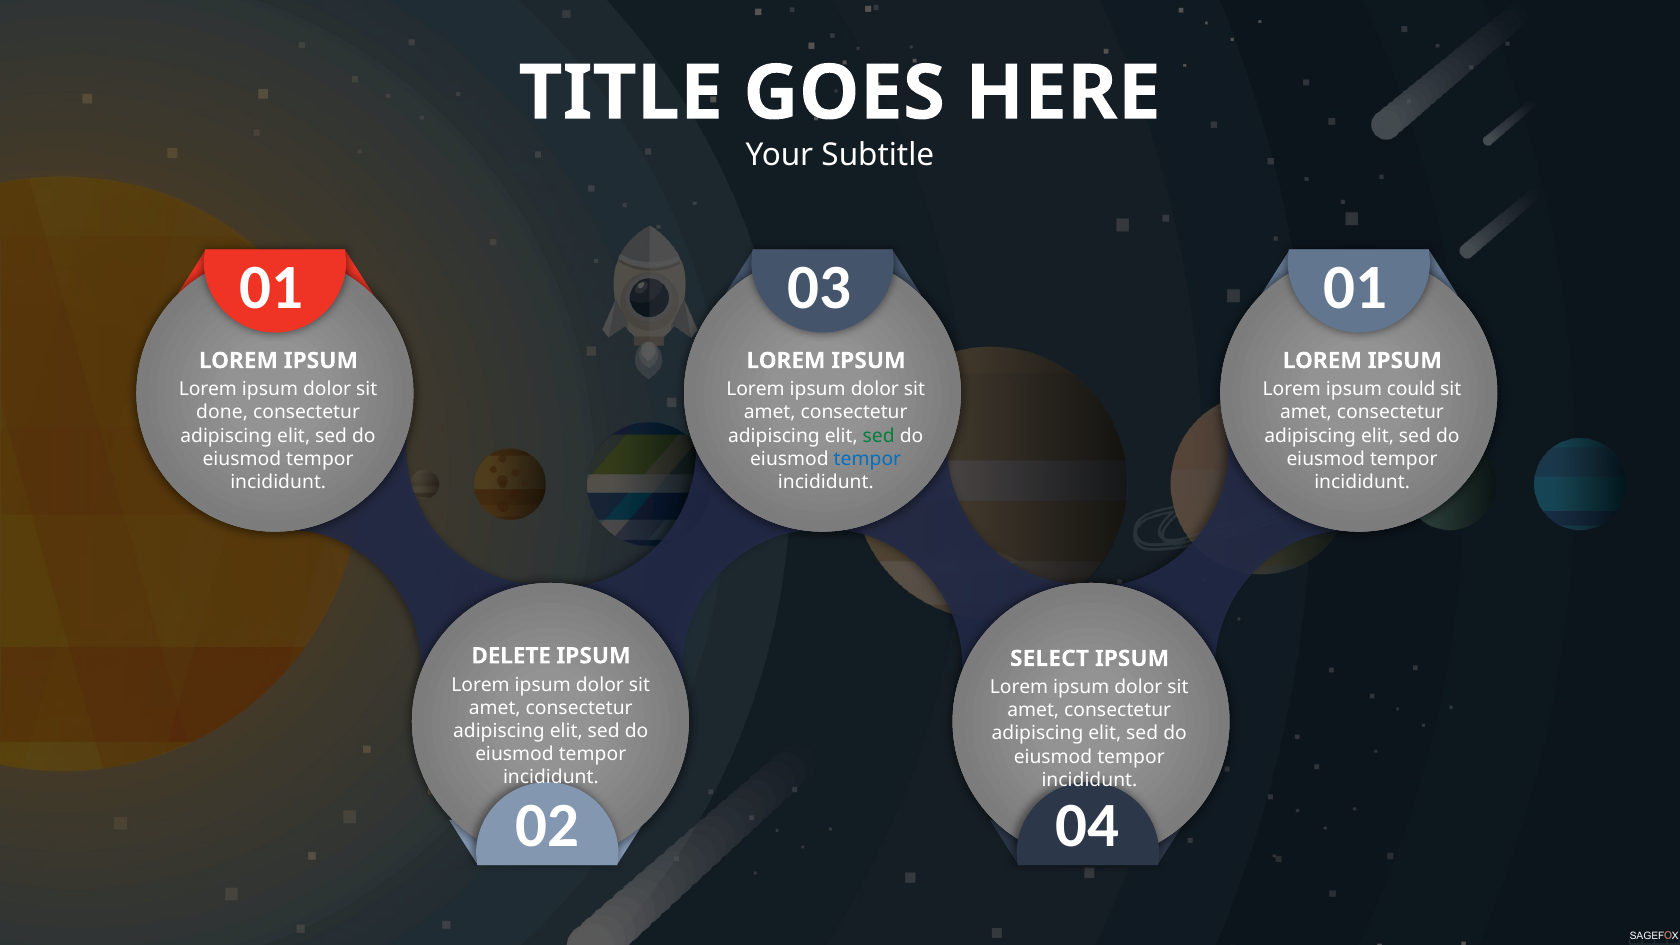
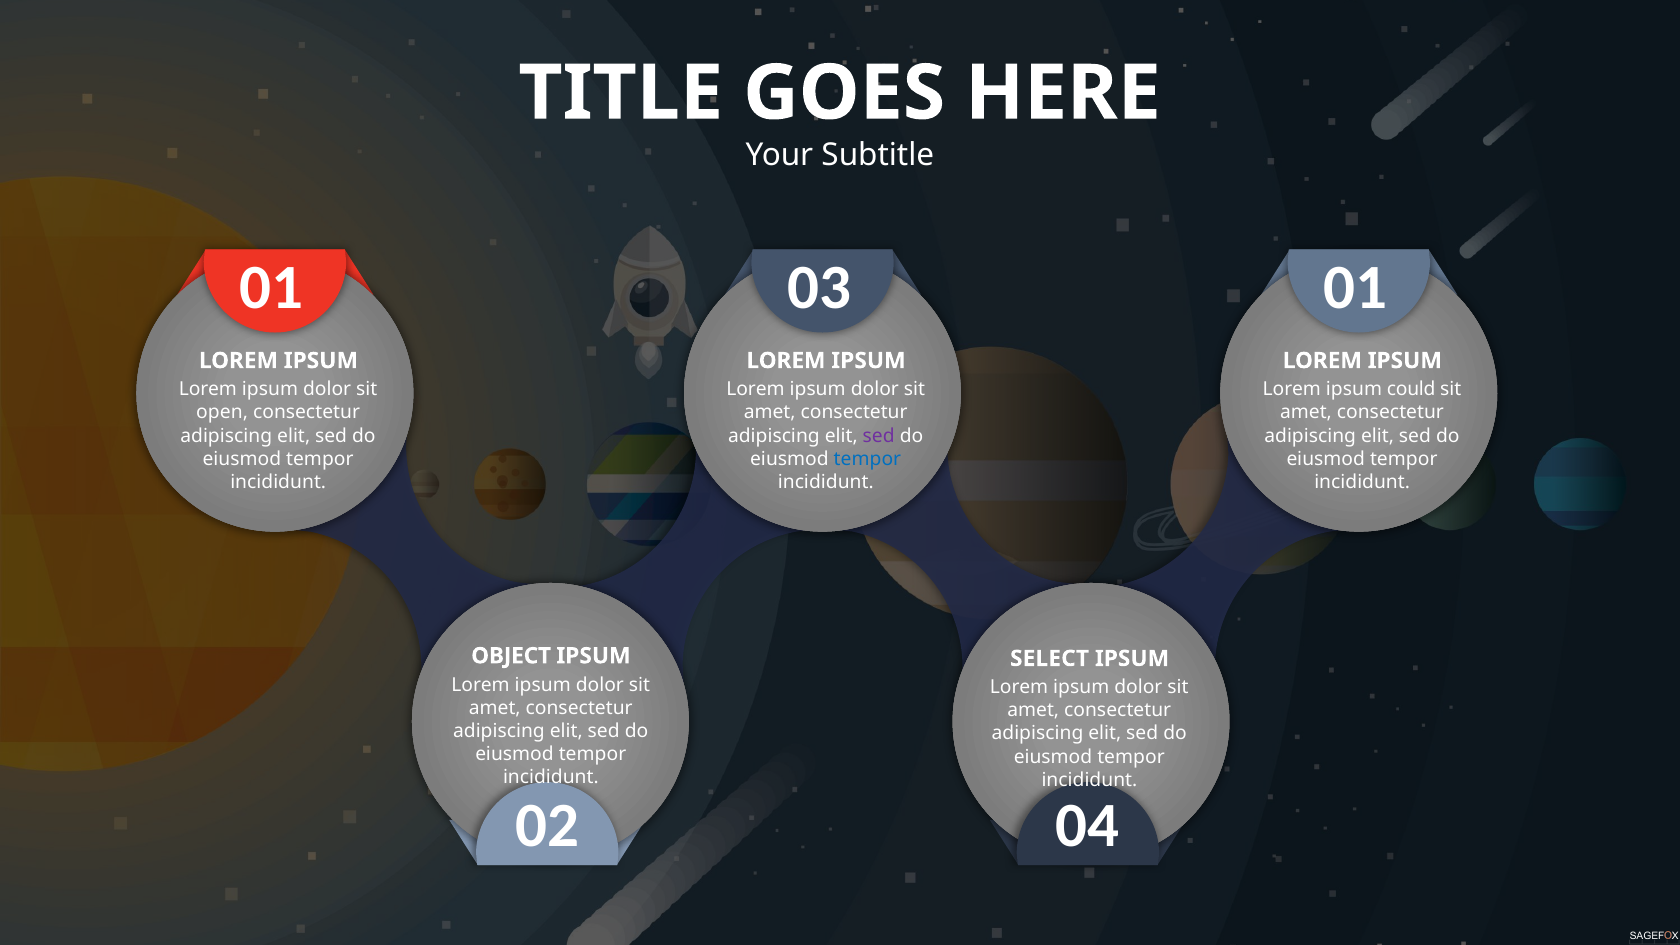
done: done -> open (222, 413)
sed colour: green -> purple (879, 436)
DELETE: DELETE -> OBJECT (511, 656)
